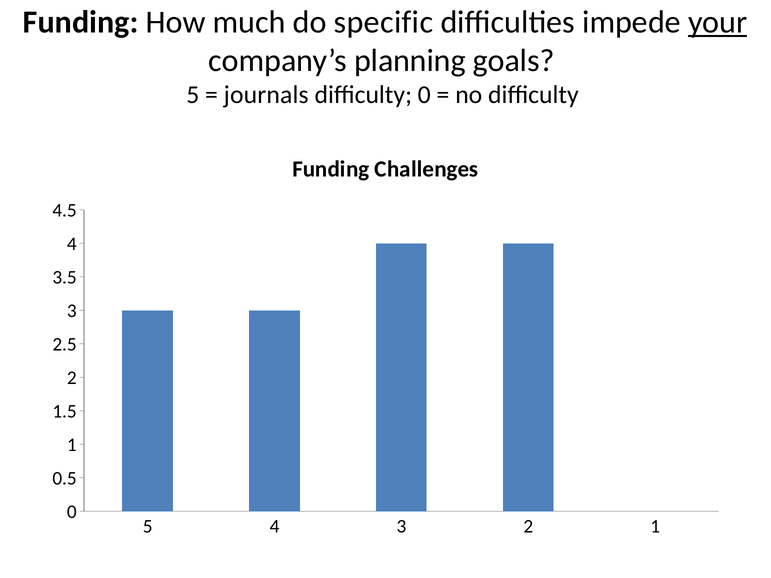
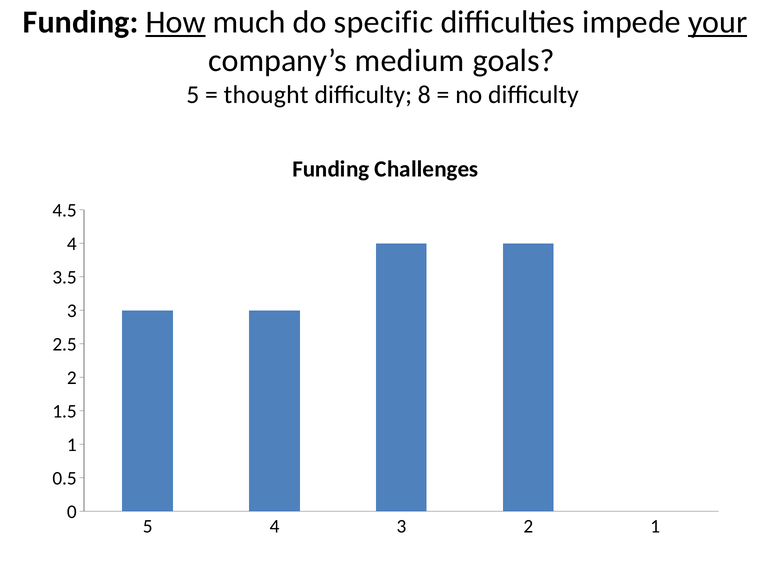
How underline: none -> present (176, 22)
planning: planning -> medium (410, 61)
journals: journals -> thought (266, 95)
difficulty 0: 0 -> 8 (424, 95)
